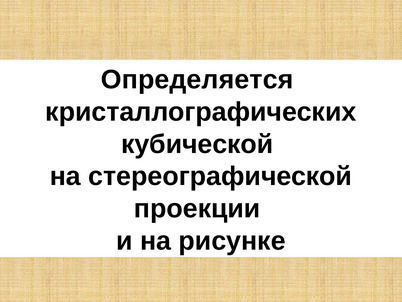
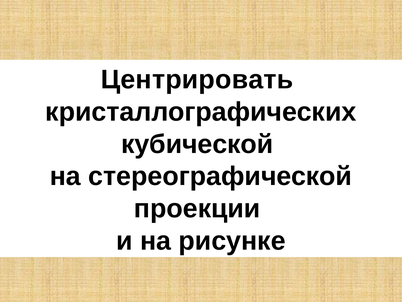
Определяется: Определяется -> Центрировать (197, 80)
